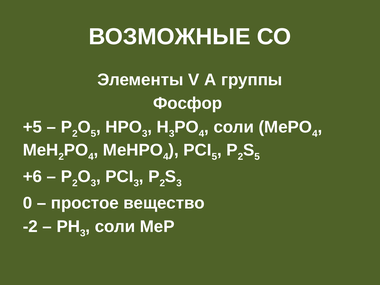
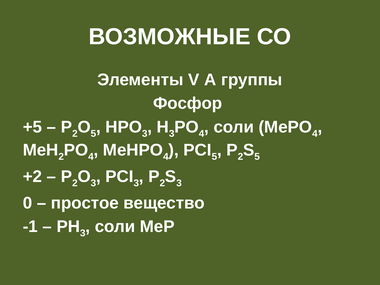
+6: +6 -> +2 (32, 177)
-2: -2 -> -1 (30, 227)
